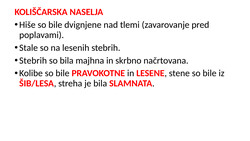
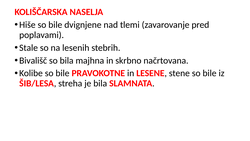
Stebrih: Stebrih -> Bivališč (33, 60)
